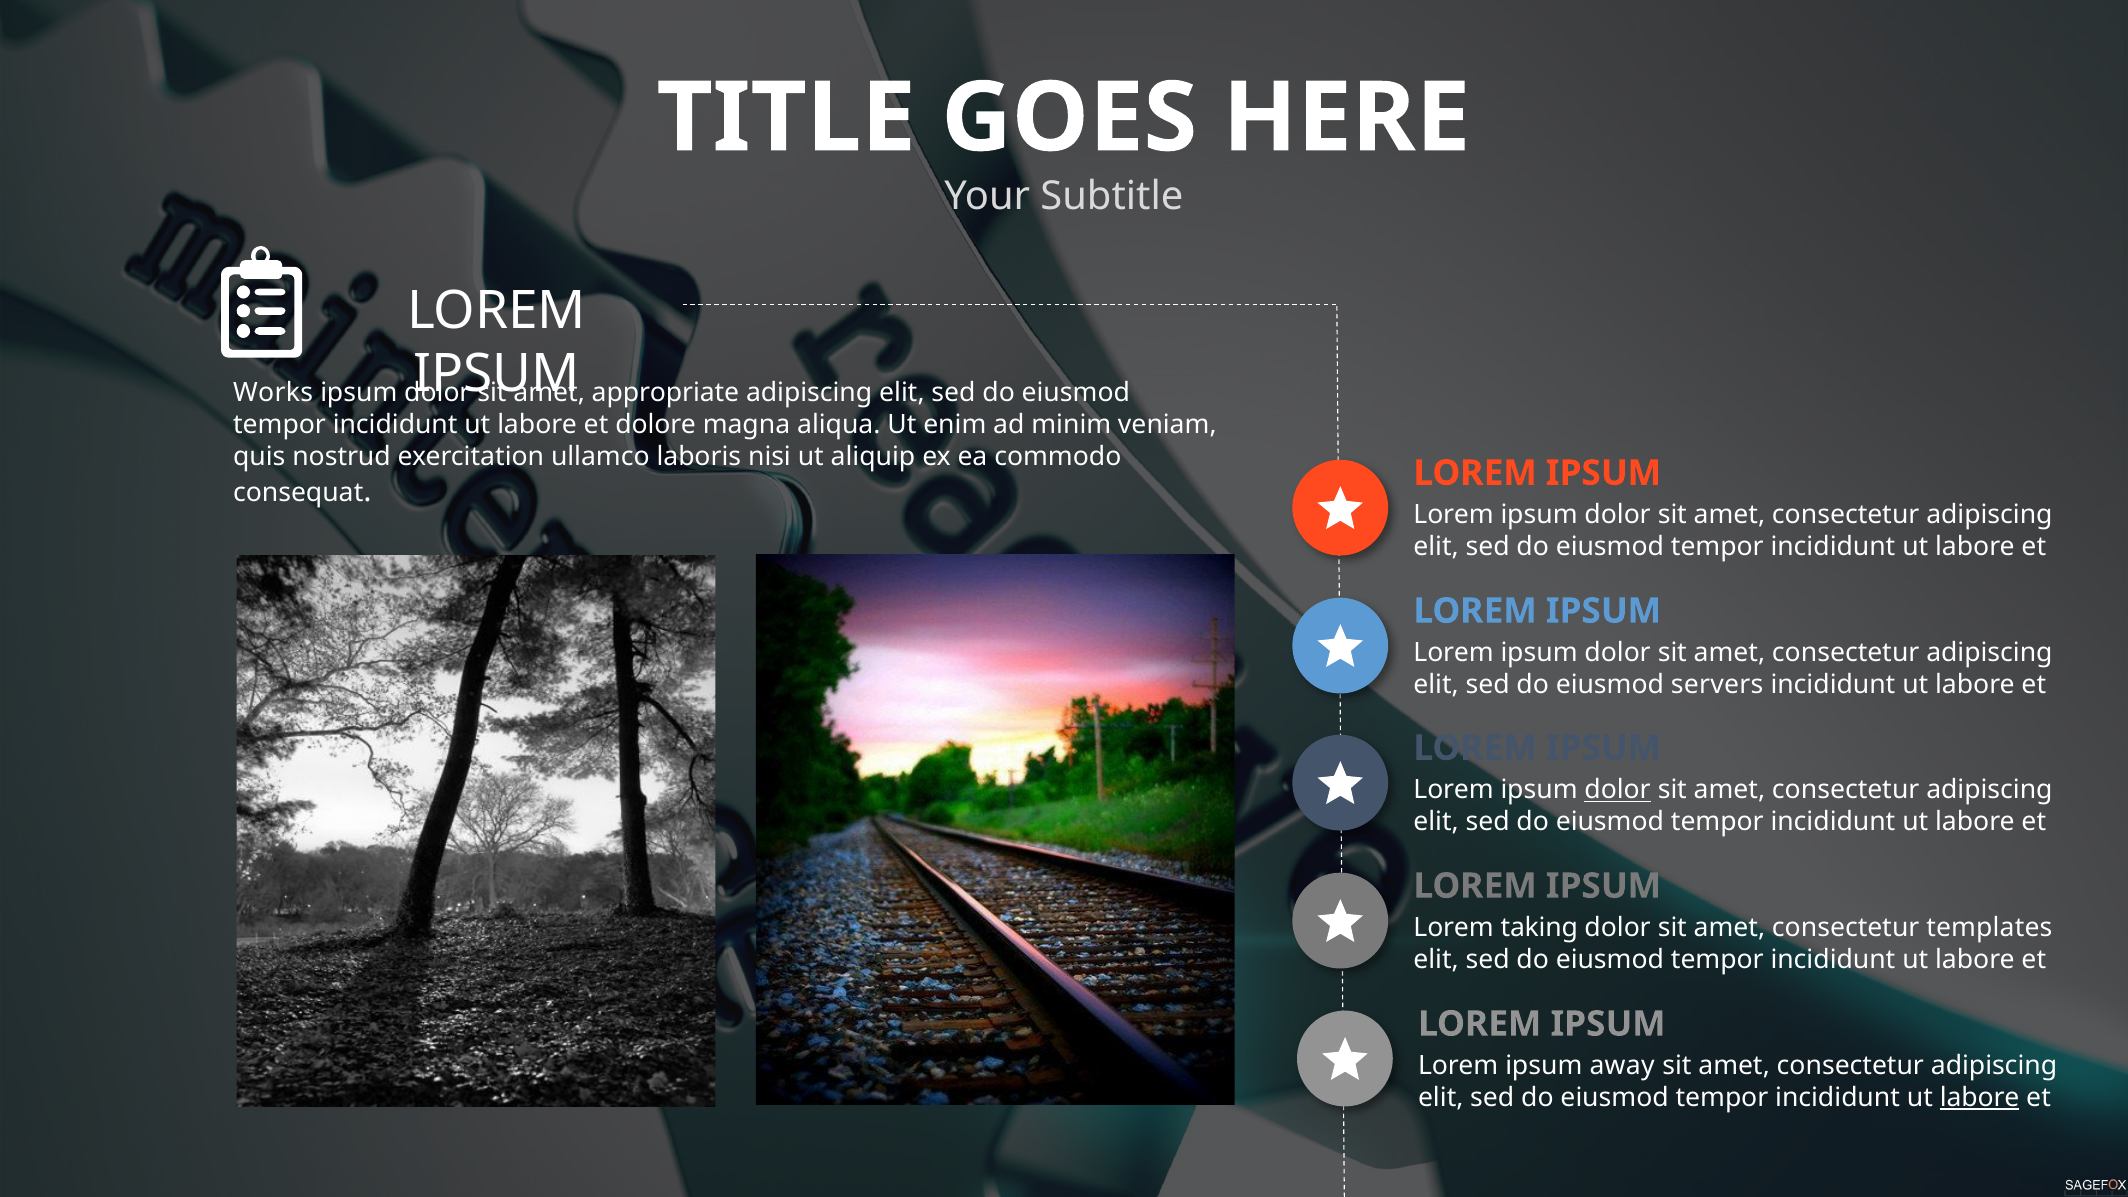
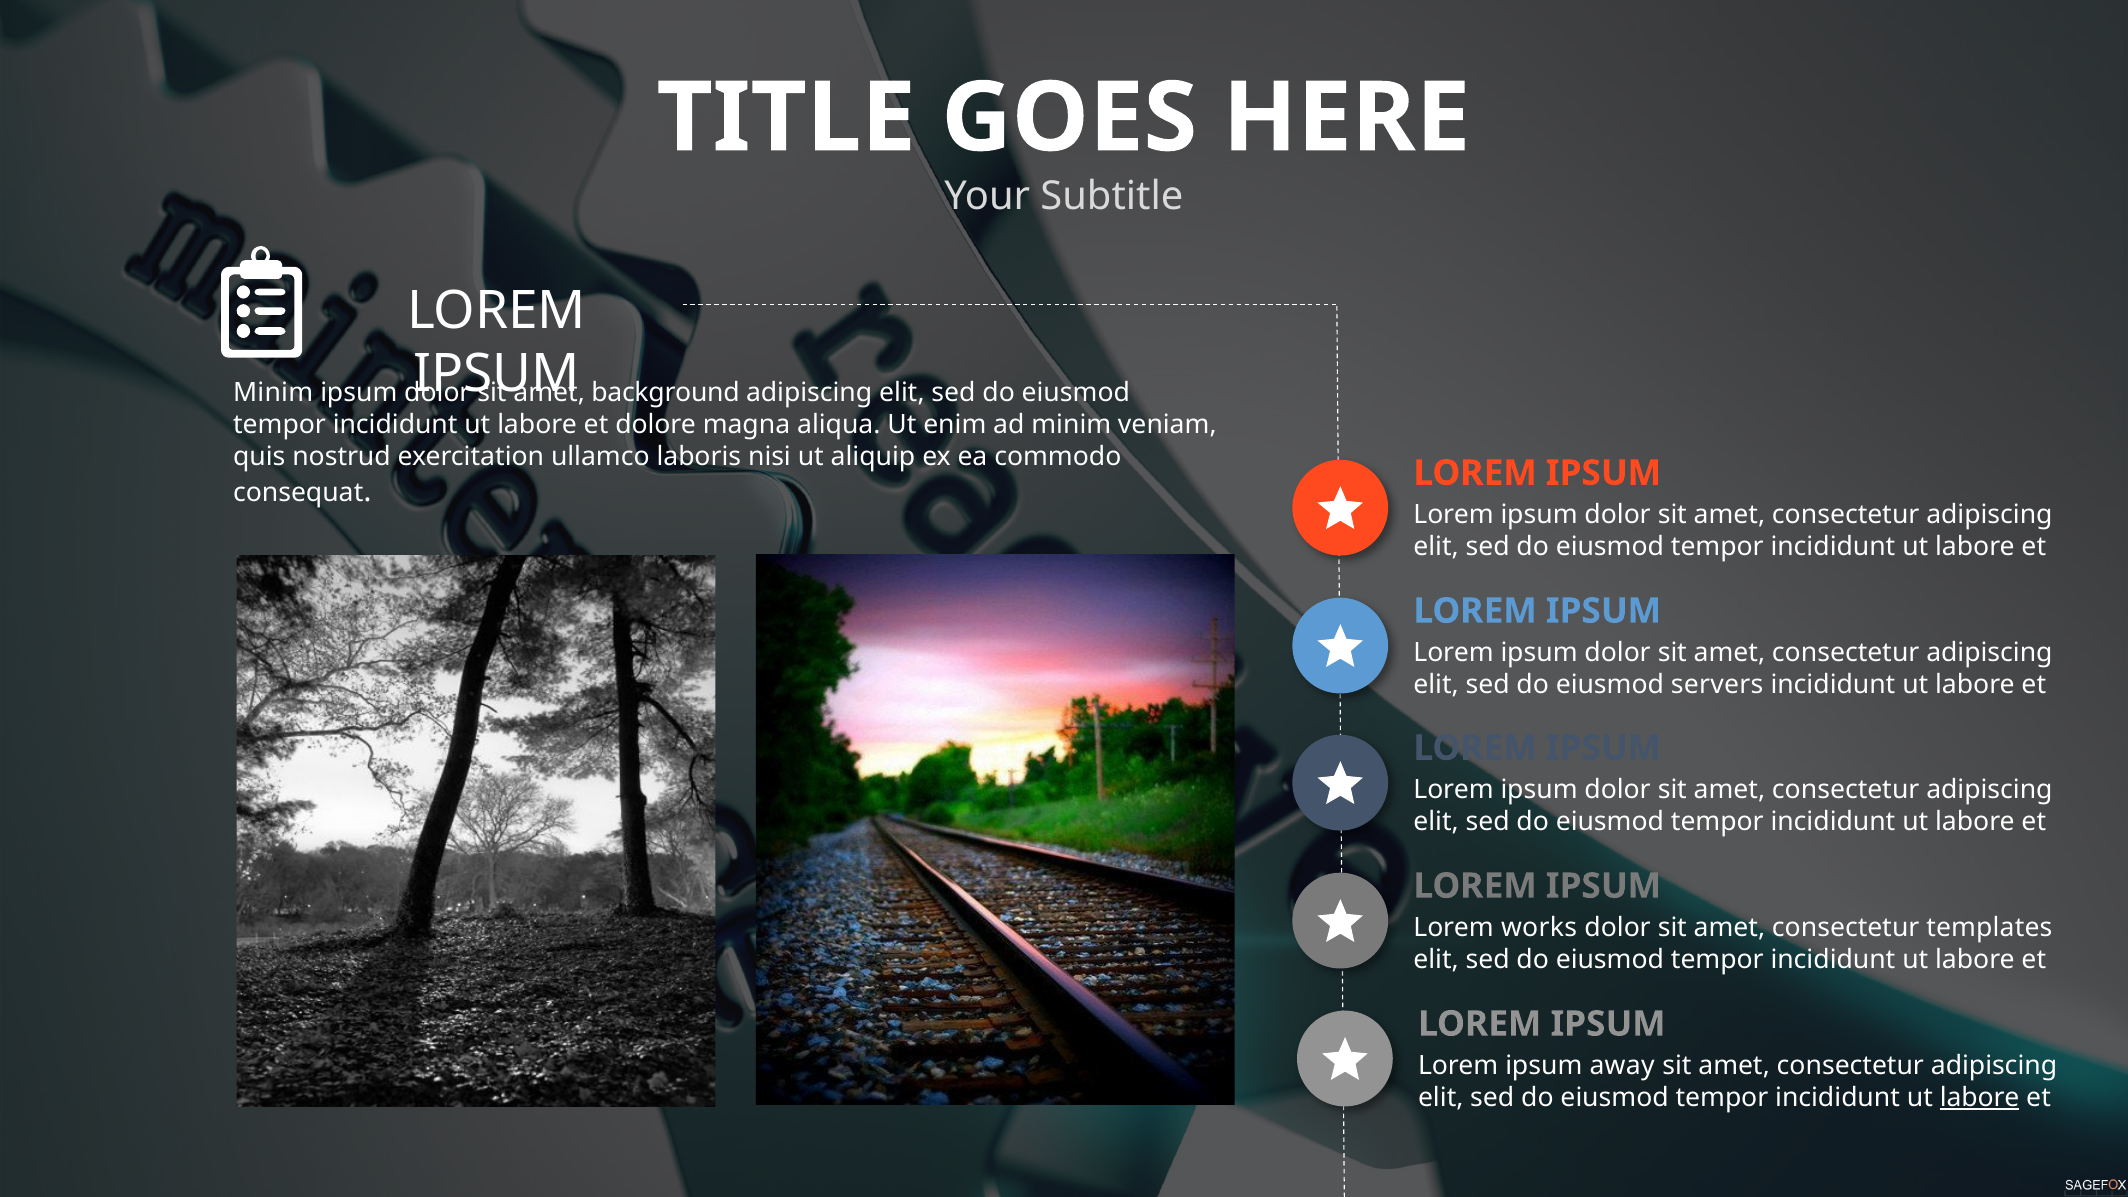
Works: Works -> Minim (273, 393)
appropriate: appropriate -> background (665, 393)
dolor underline: present -> none (1618, 790)
taking: taking -> works (1539, 928)
